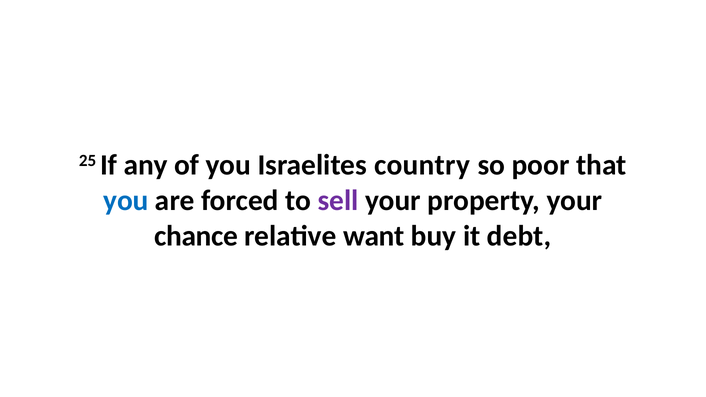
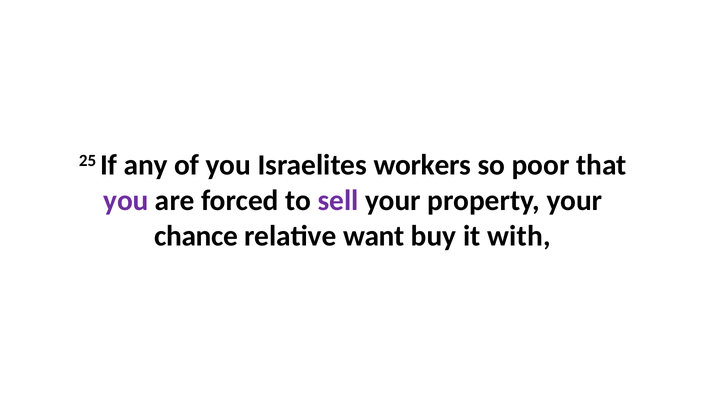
country: country -> workers (422, 165)
you colour: blue -> purple (126, 201)
debt: debt -> with (519, 236)
